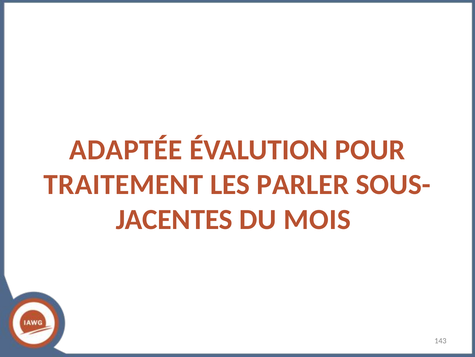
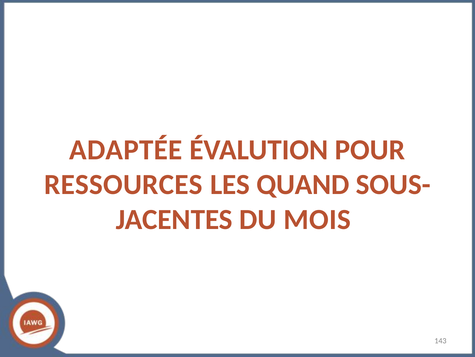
TRAITEMENT: TRAITEMENT -> RESSOURCES (123, 184)
PARLER: PARLER -> QUAND (303, 184)
